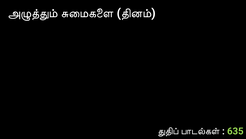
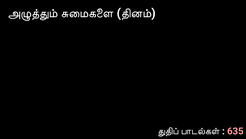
635 colour: light green -> pink (235, 131)
